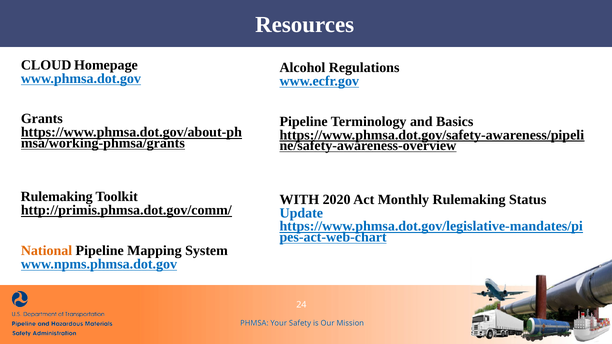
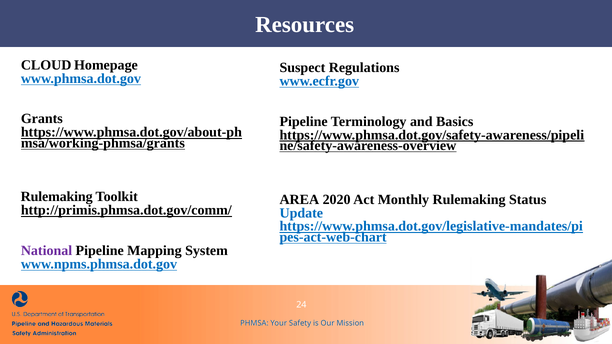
Alcohol: Alcohol -> Suspect (302, 68)
WITH: WITH -> AREA (299, 200)
National colour: orange -> purple (47, 251)
